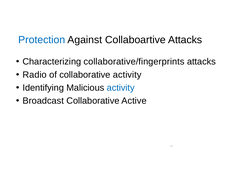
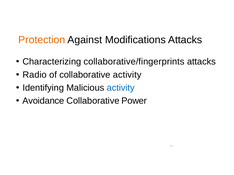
Protection colour: blue -> orange (42, 40)
Collaboartive: Collaboartive -> Modifications (135, 40)
Broadcast: Broadcast -> Avoidance (43, 101)
Active: Active -> Power (134, 101)
